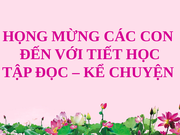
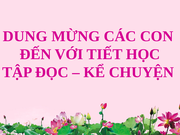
HỌNG: HỌNG -> DUNG (25, 36)
